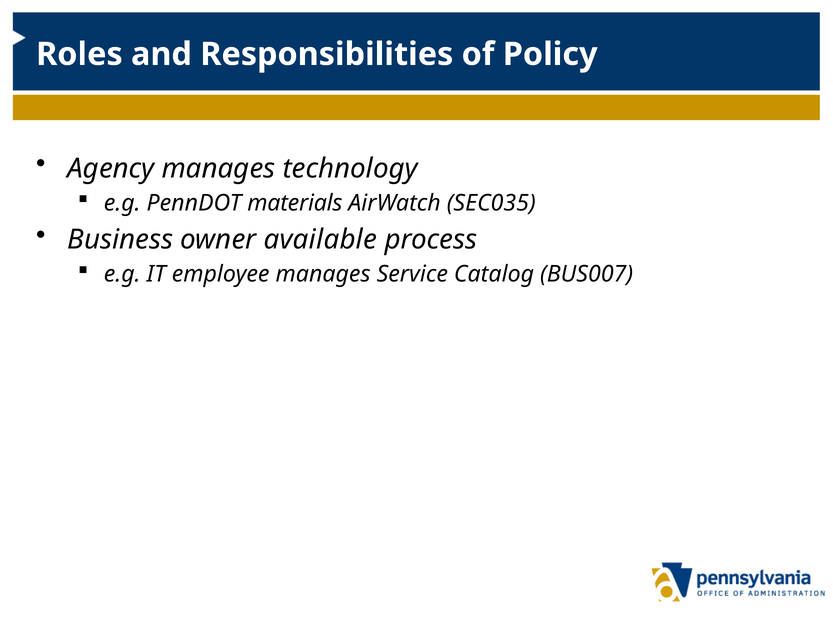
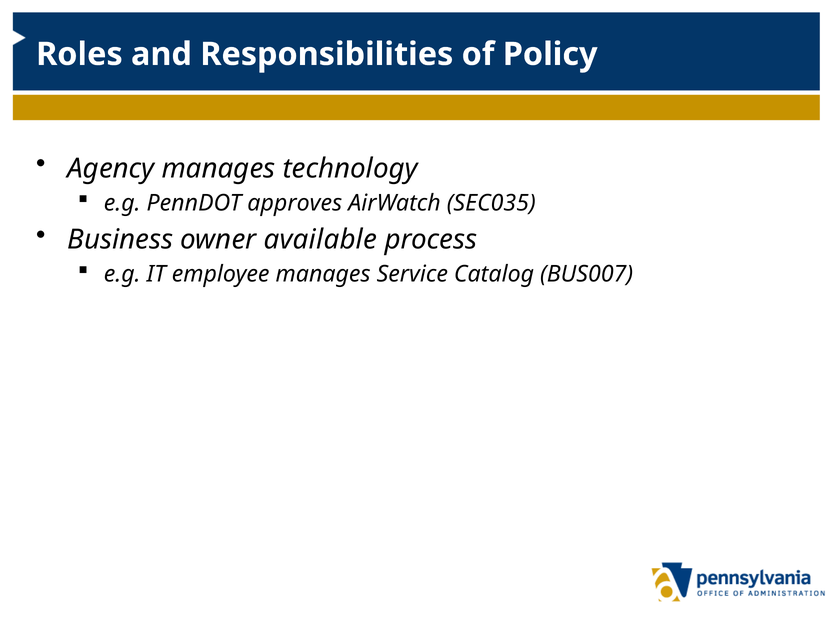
materials: materials -> approves (295, 203)
